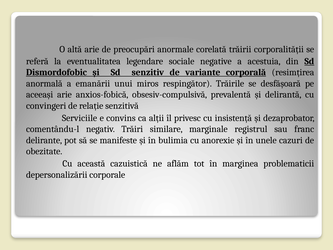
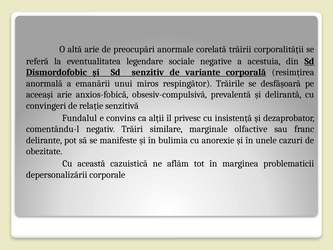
Serviciile: Serviciile -> Fundalul (79, 118)
registrul: registrul -> olfactive (251, 129)
